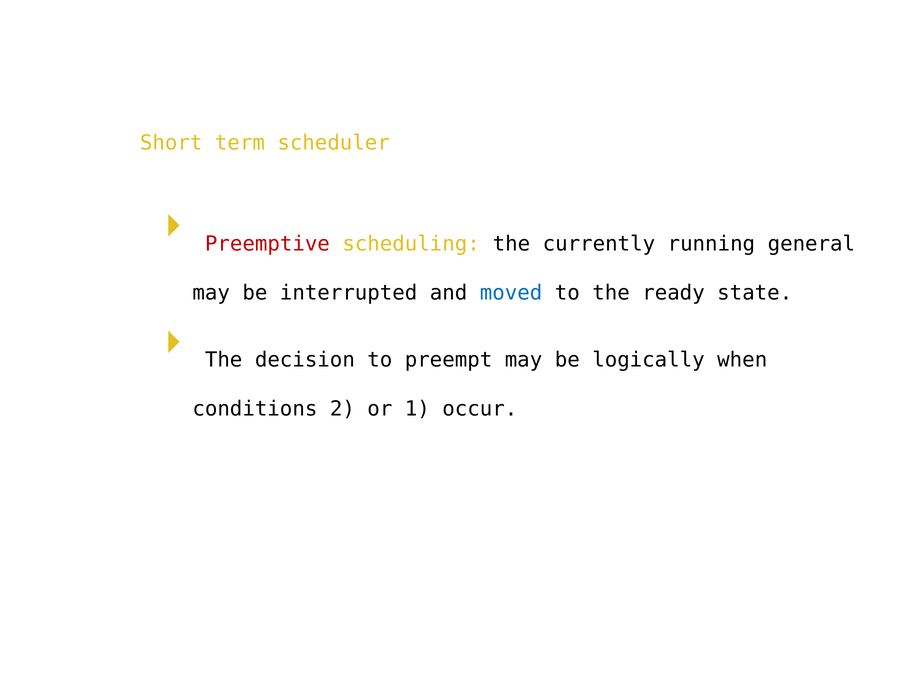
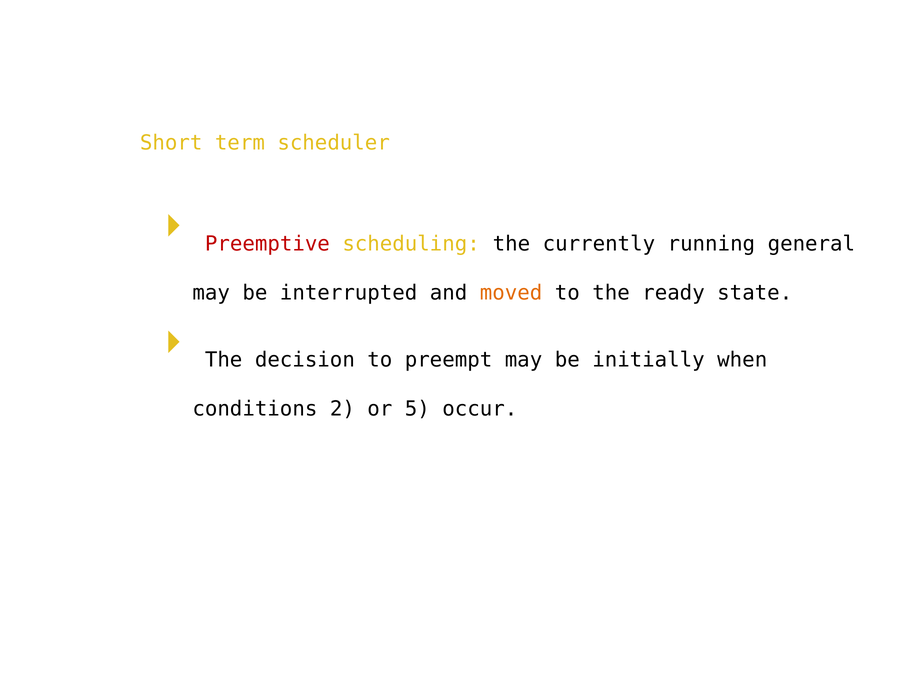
moved colour: blue -> orange (511, 293)
logically: logically -> initially (648, 360)
1: 1 -> 5 (417, 409)
